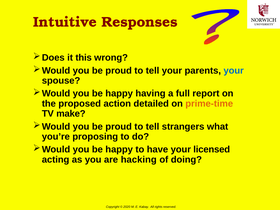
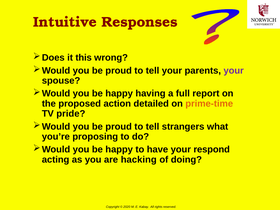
your colour: blue -> purple (234, 71)
make: make -> pride (71, 114)
licensed: licensed -> respond (212, 149)
